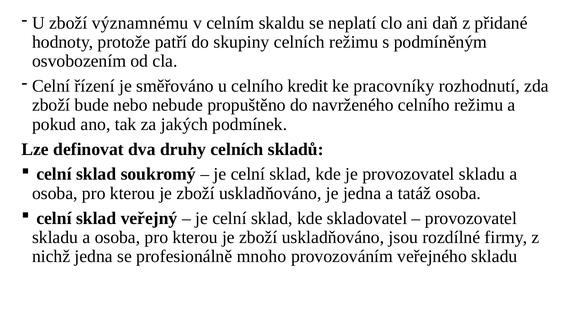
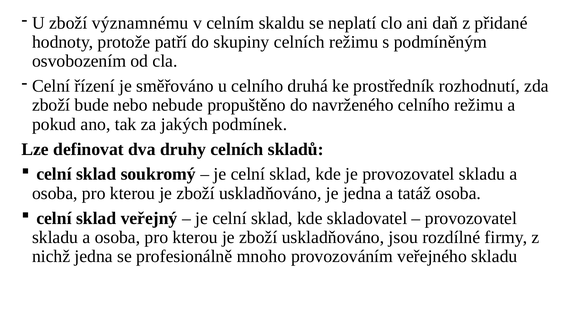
kredit: kredit -> druhá (308, 86)
pracovníky: pracovníky -> prostředník (394, 86)
